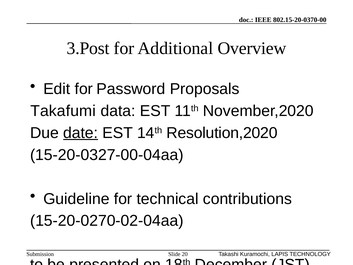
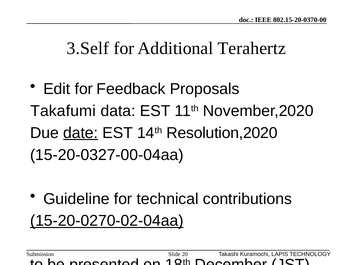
3.Post: 3.Post -> 3.Self (88, 48)
Overview: Overview -> Terahertz (252, 48)
Password: Password -> Feedback (131, 89)
15-20-0270-02-04aa underline: none -> present (107, 221)
